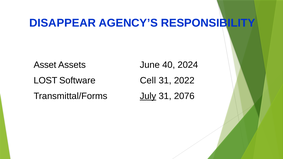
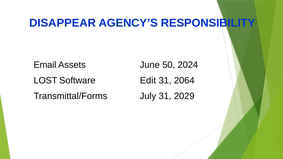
Asset: Asset -> Email (45, 65)
40: 40 -> 50 (169, 65)
Cell: Cell -> Edit (148, 81)
2022: 2022 -> 2064 (184, 81)
July underline: present -> none (148, 96)
2076: 2076 -> 2029 (184, 96)
